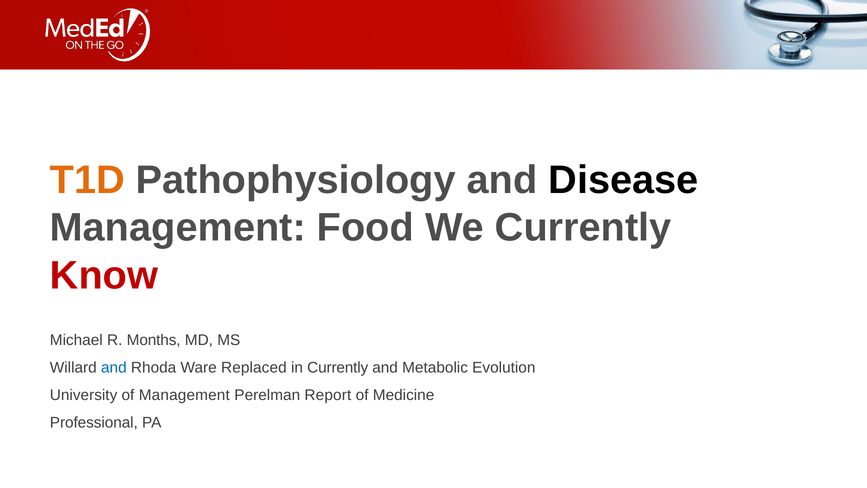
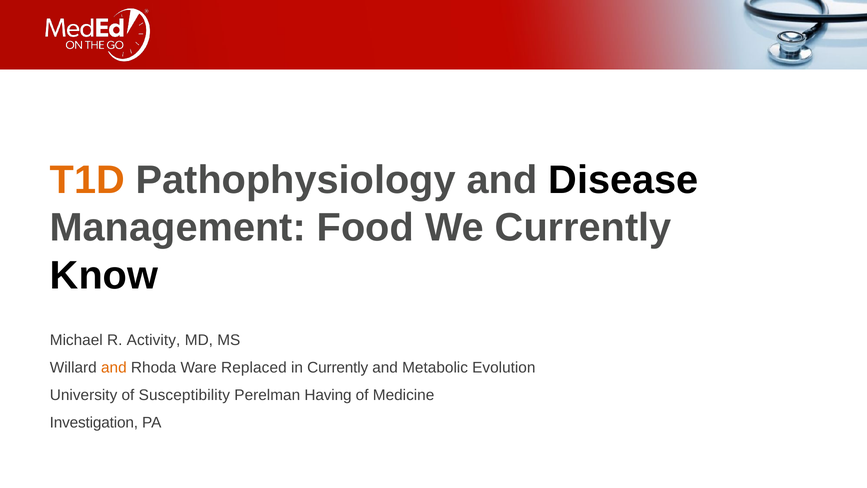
Know colour: red -> black (104, 275)
Months: Months -> Activity (154, 340)
and colour: blue -> orange (114, 367)
of Management: Management -> Susceptibility (184, 395)
Report: Report -> Having (328, 395)
Professional: Professional -> Investigation (94, 422)
